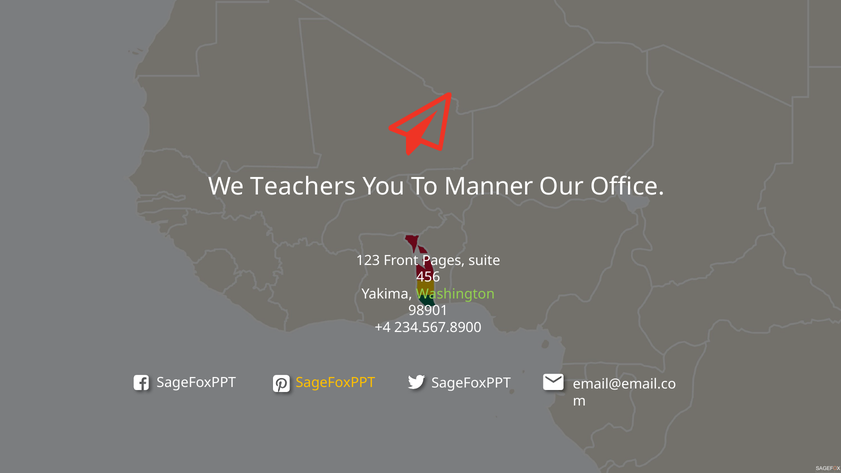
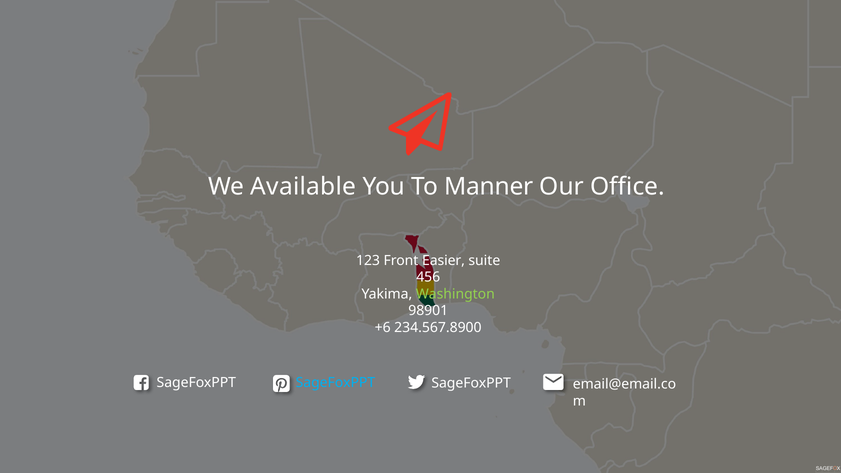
Teachers: Teachers -> Available (303, 187)
Pages: Pages -> Easier (443, 260)
+4: +4 -> +6 (383, 328)
SageFoxPPT colour: yellow -> light blue (335, 383)
